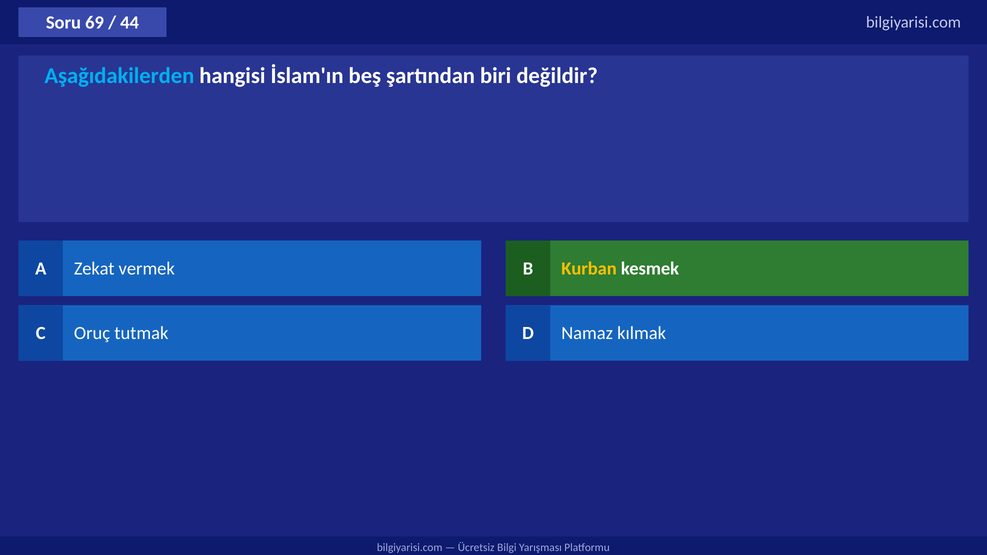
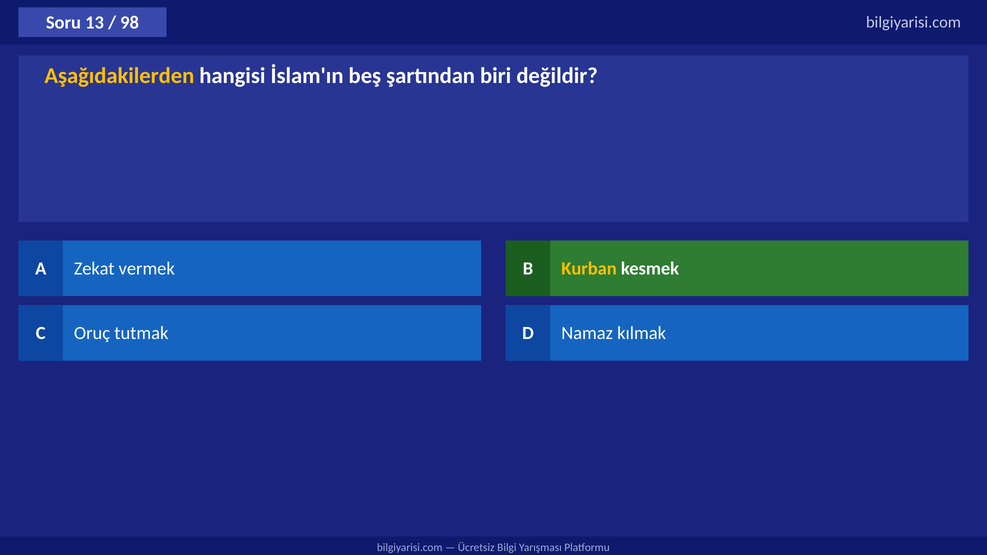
69: 69 -> 13 (95, 23)
44: 44 -> 98 (130, 23)
Aşağıdakilerden colour: light blue -> yellow (119, 76)
